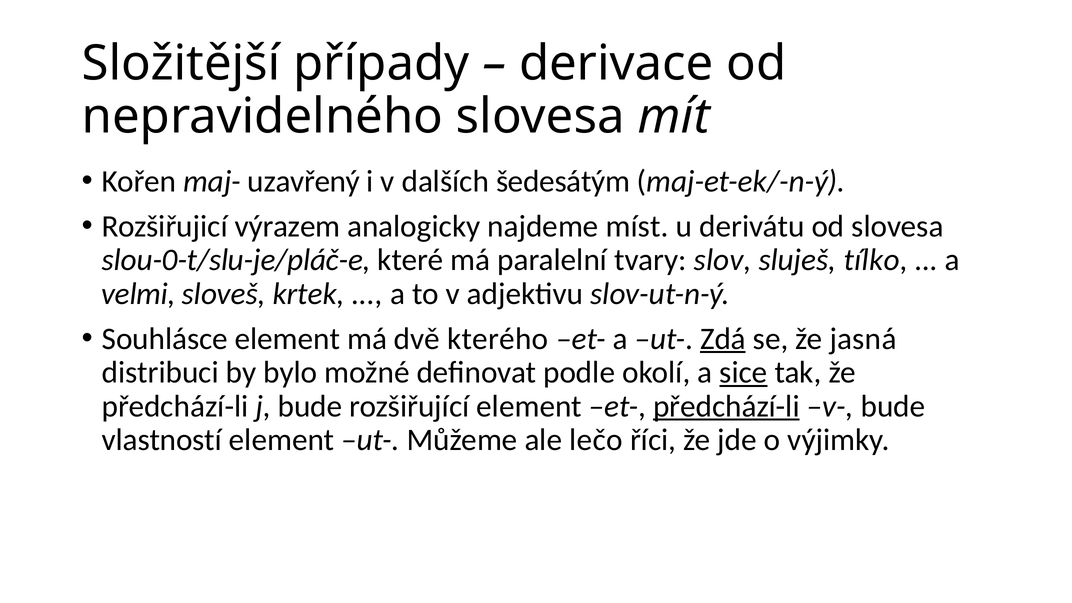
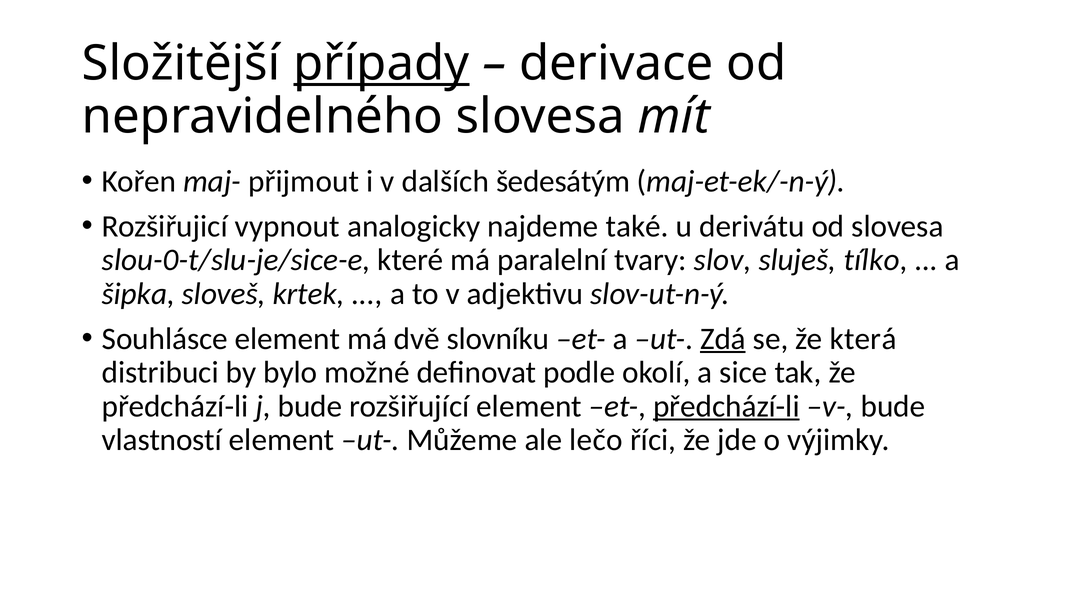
případy underline: none -> present (381, 64)
uzavřený: uzavřený -> přijmout (304, 181)
výrazem: výrazem -> vypnout (287, 226)
míst: míst -> také (637, 226)
slou-0-t/slu-je/pláč-e: slou-0-t/slu-je/pláč-e -> slou-0-t/slu-je/sice-e (236, 260)
velmi: velmi -> šipka (138, 294)
kterého: kterého -> slovníku (498, 339)
jasná: jasná -> která (863, 339)
sice underline: present -> none (743, 372)
